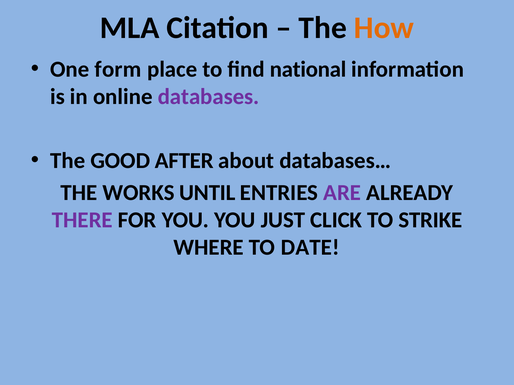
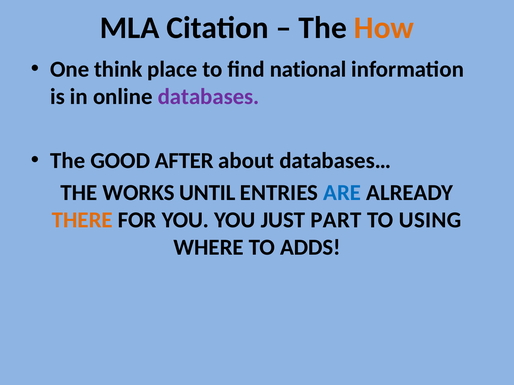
form: form -> think (118, 69)
ARE colour: purple -> blue (342, 193)
THERE colour: purple -> orange (82, 220)
CLICK: CLICK -> PART (336, 220)
STRIKE: STRIKE -> USING (430, 220)
DATE: DATE -> ADDS (310, 248)
